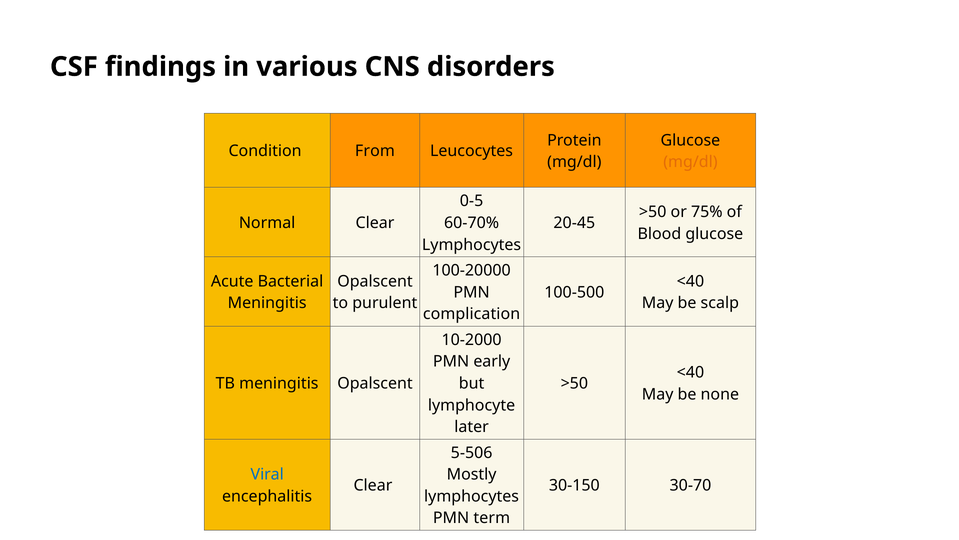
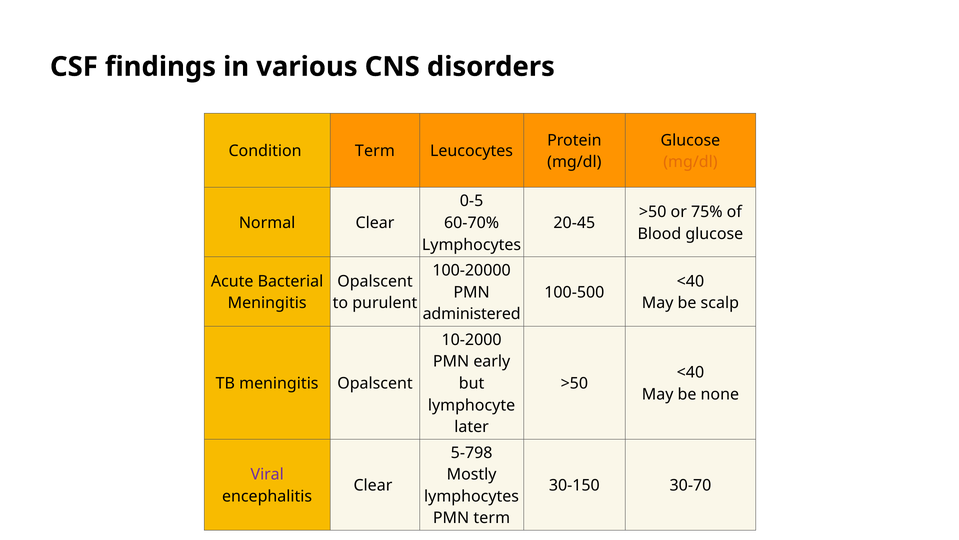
Condition From: From -> Term (375, 151)
complication: complication -> administered (472, 314)
5-506: 5-506 -> 5-798 (472, 452)
Viral colour: blue -> purple (267, 474)
